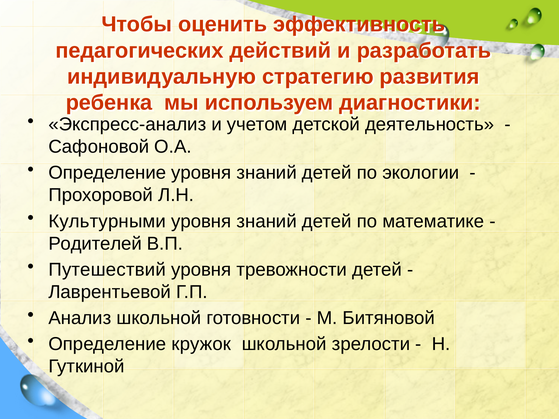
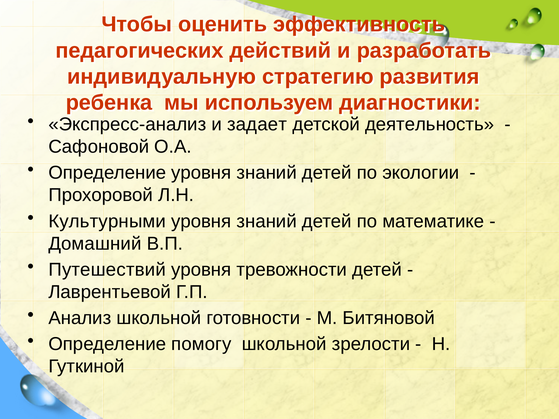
учетом: учетом -> задает (257, 124)
Родителей: Родителей -> Домашний (95, 244)
кружок: кружок -> помогу (201, 344)
